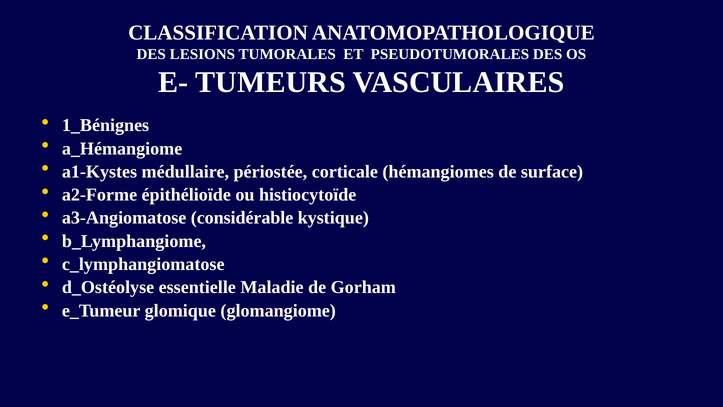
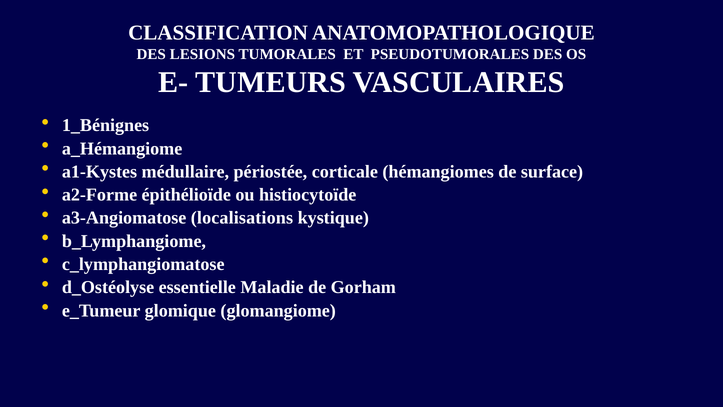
considérable: considérable -> localisations (242, 218)
